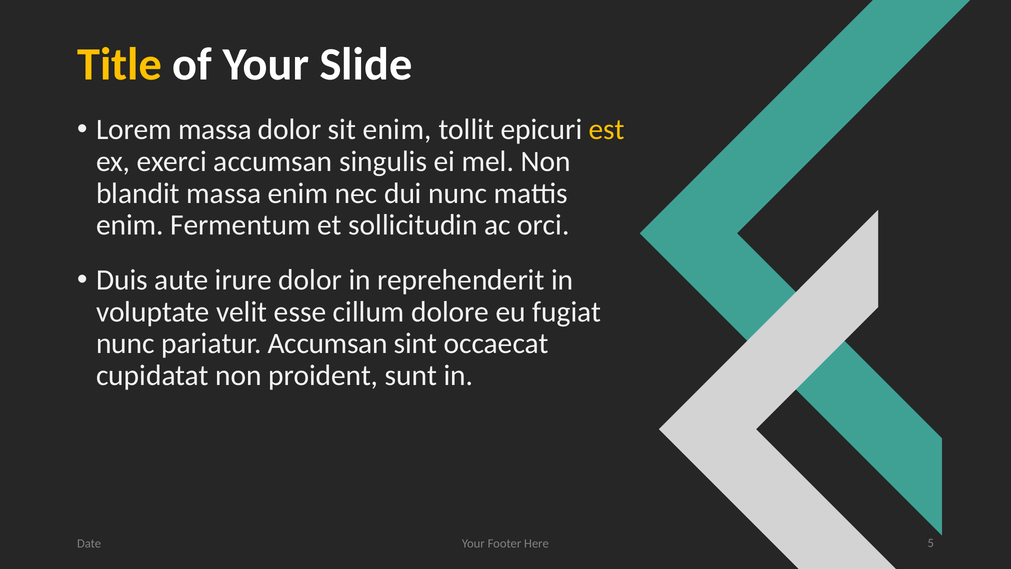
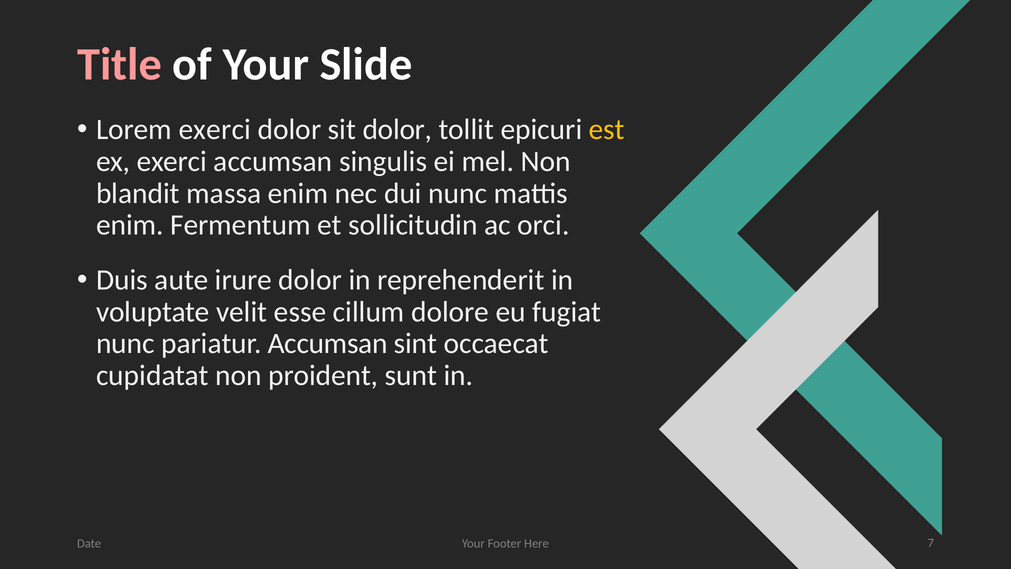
Title colour: yellow -> pink (120, 64)
Lorem massa: massa -> exerci (215, 130)
sit enim: enim -> dolor (398, 130)
5: 5 -> 7 (931, 543)
